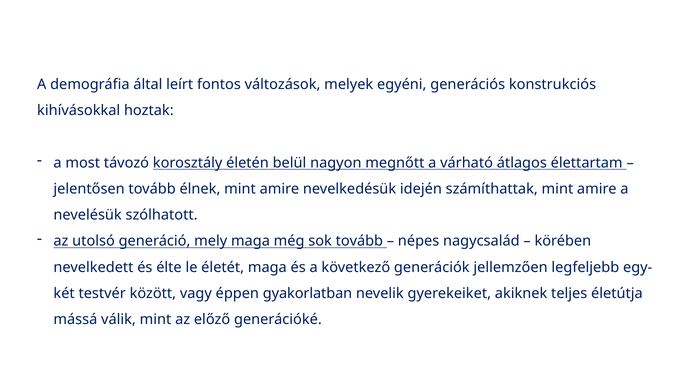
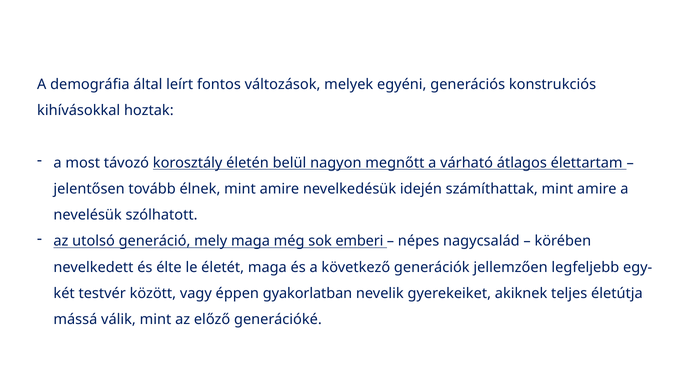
sok tovább: tovább -> emberi (359, 242)
